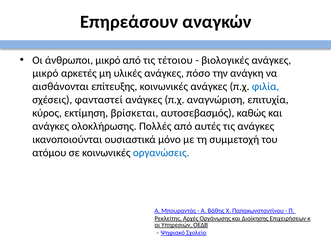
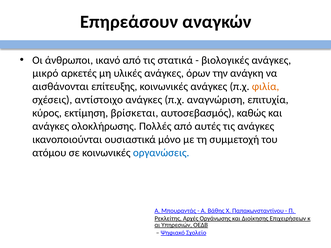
άνθρωποι μικρό: μικρό -> ικανό (108, 60)
τέτοιου: τέτοιου -> στατικά (175, 60)
πόσο: πόσο -> όρων (198, 73)
φιλία colour: blue -> orange (266, 87)
φανταστεί: φανταστεί -> αντίστοιχο (99, 100)
